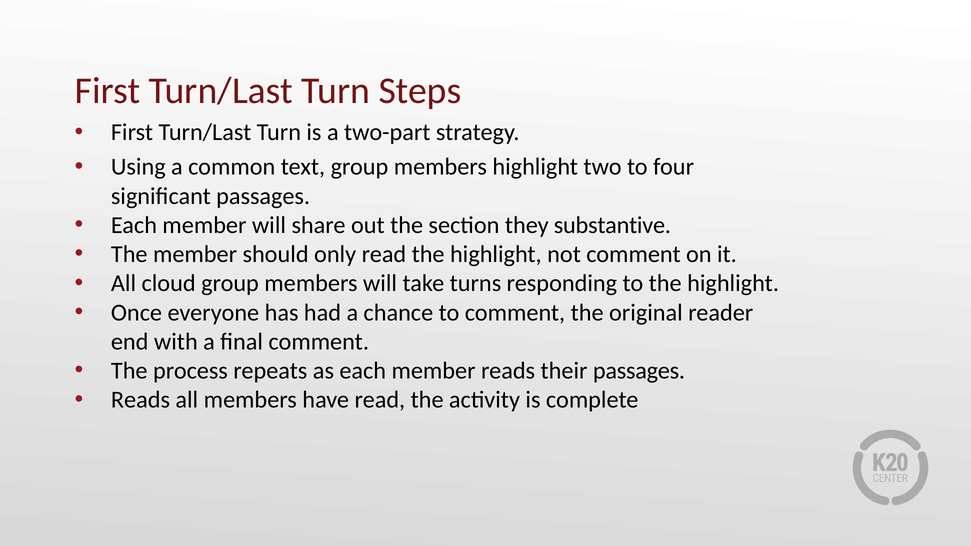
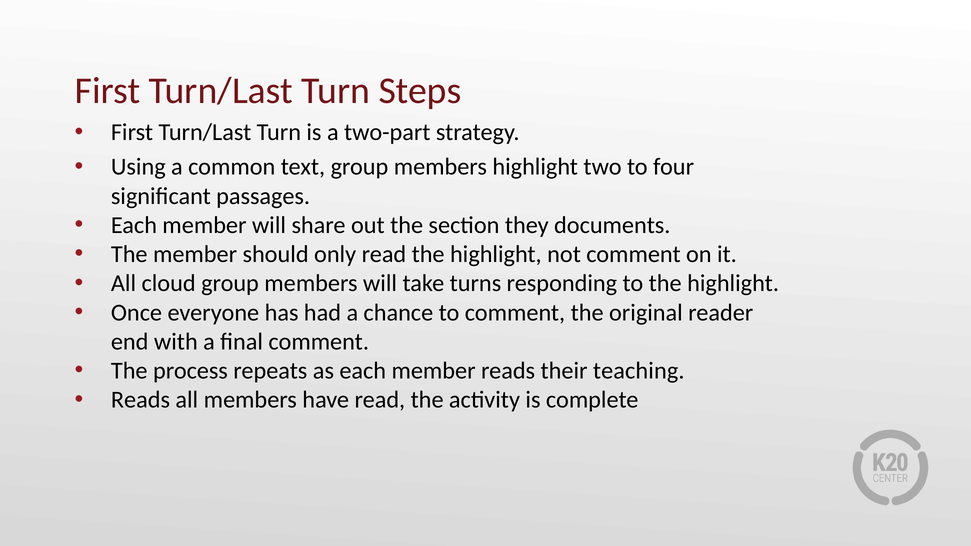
substantive: substantive -> documents (612, 225)
their passages: passages -> teaching (639, 371)
